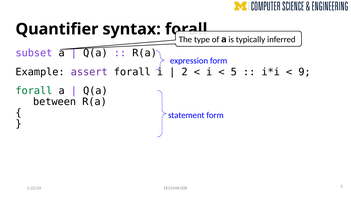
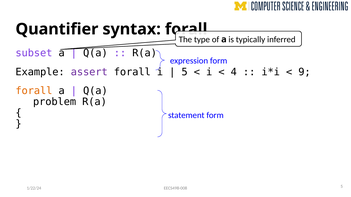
2: 2 -> 5 (185, 72)
5: 5 -> 4 (234, 72)
forall colour: green -> orange (34, 91)
between: between -> problem (55, 102)
